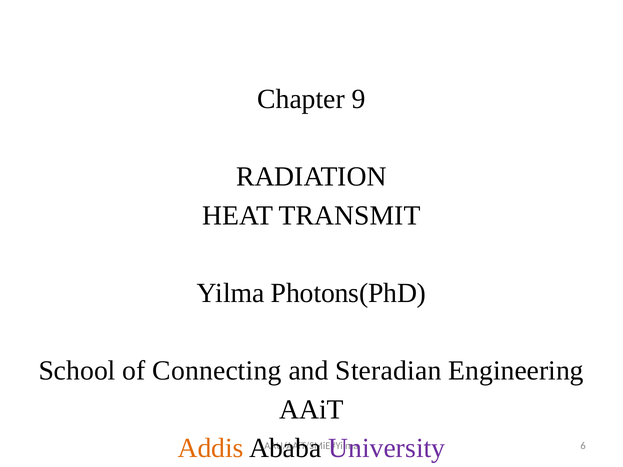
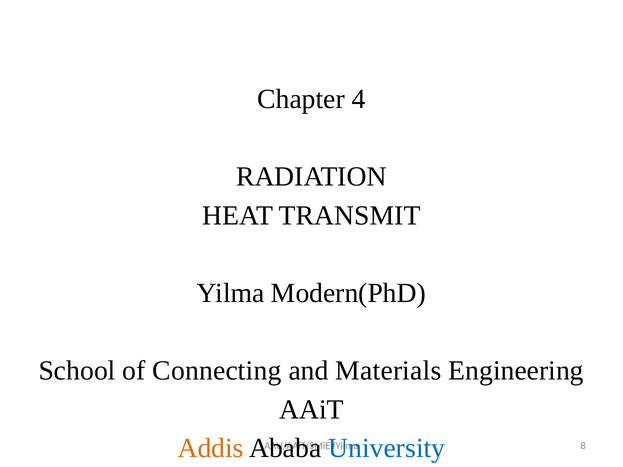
9: 9 -> 4 (359, 99)
Photons(PhD: Photons(PhD -> Modern(PhD (348, 293)
Steradian: Steradian -> Materials (388, 371)
University colour: purple -> blue (387, 449)
6: 6 -> 8 (583, 446)
